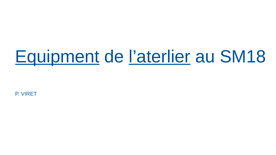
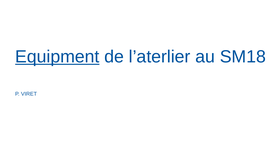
l’aterlier underline: present -> none (160, 57)
